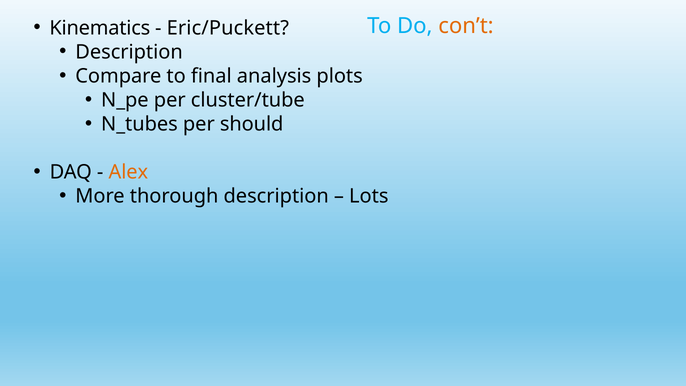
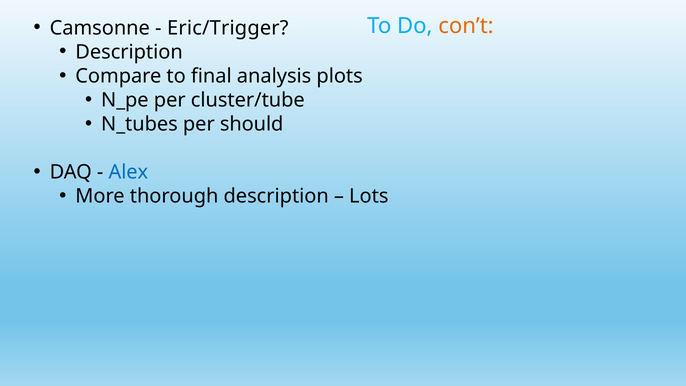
Kinematics: Kinematics -> Camsonne (100, 28)
Eric/Puckett: Eric/Puckett -> Eric/Trigger (228, 28)
Alex colour: orange -> blue (128, 172)
